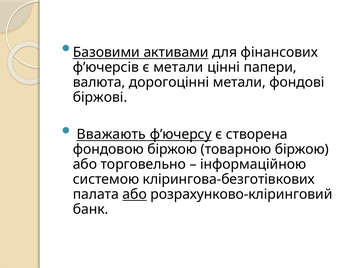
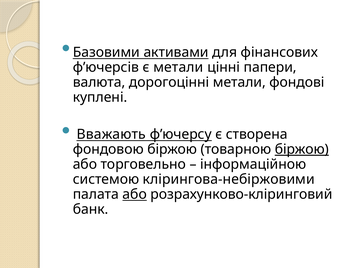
біржові: біржові -> куплені (100, 97)
біржою underline: none -> present (302, 150)
клірингова-безготівкових: клірингова-безготівкових -> клірингова-небіржовими (229, 180)
